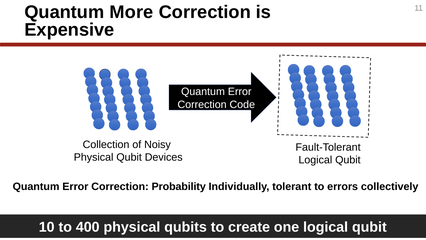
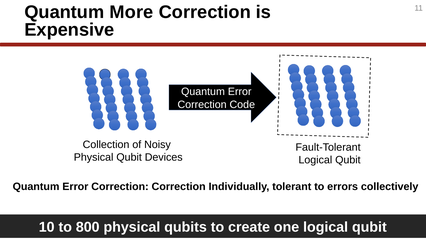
Correction Probability: Probability -> Correction (179, 186)
400: 400 -> 800 (88, 227)
